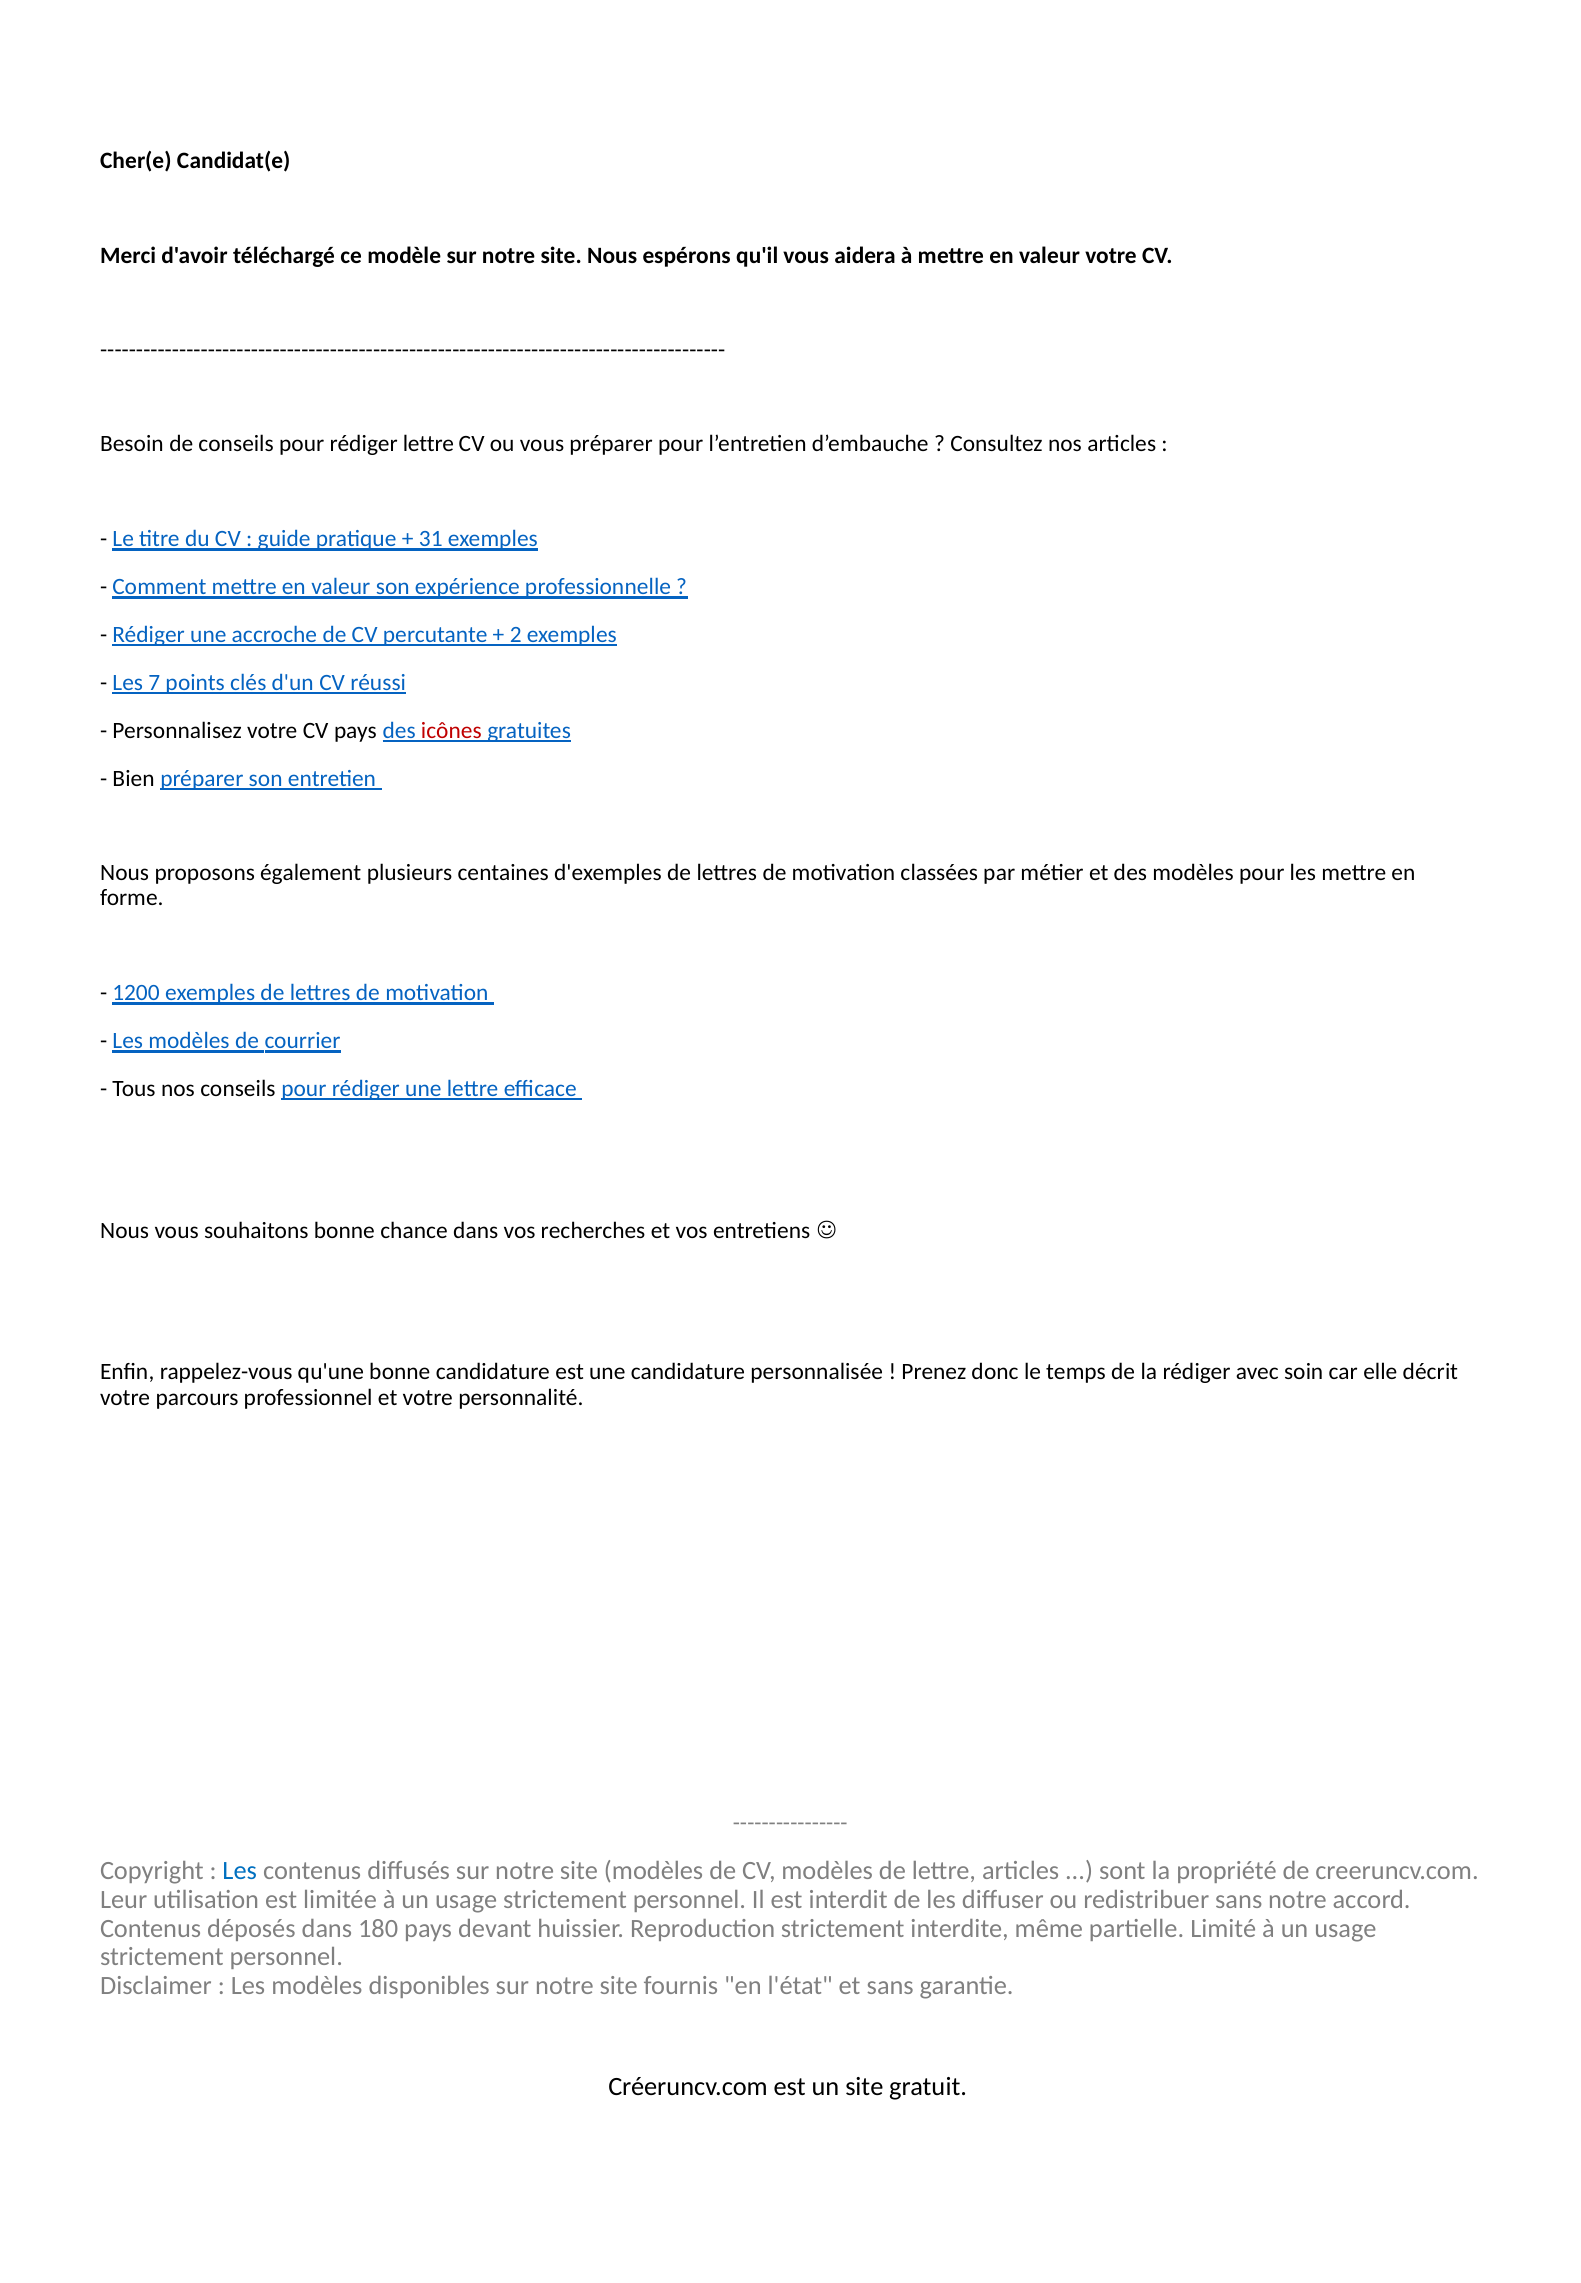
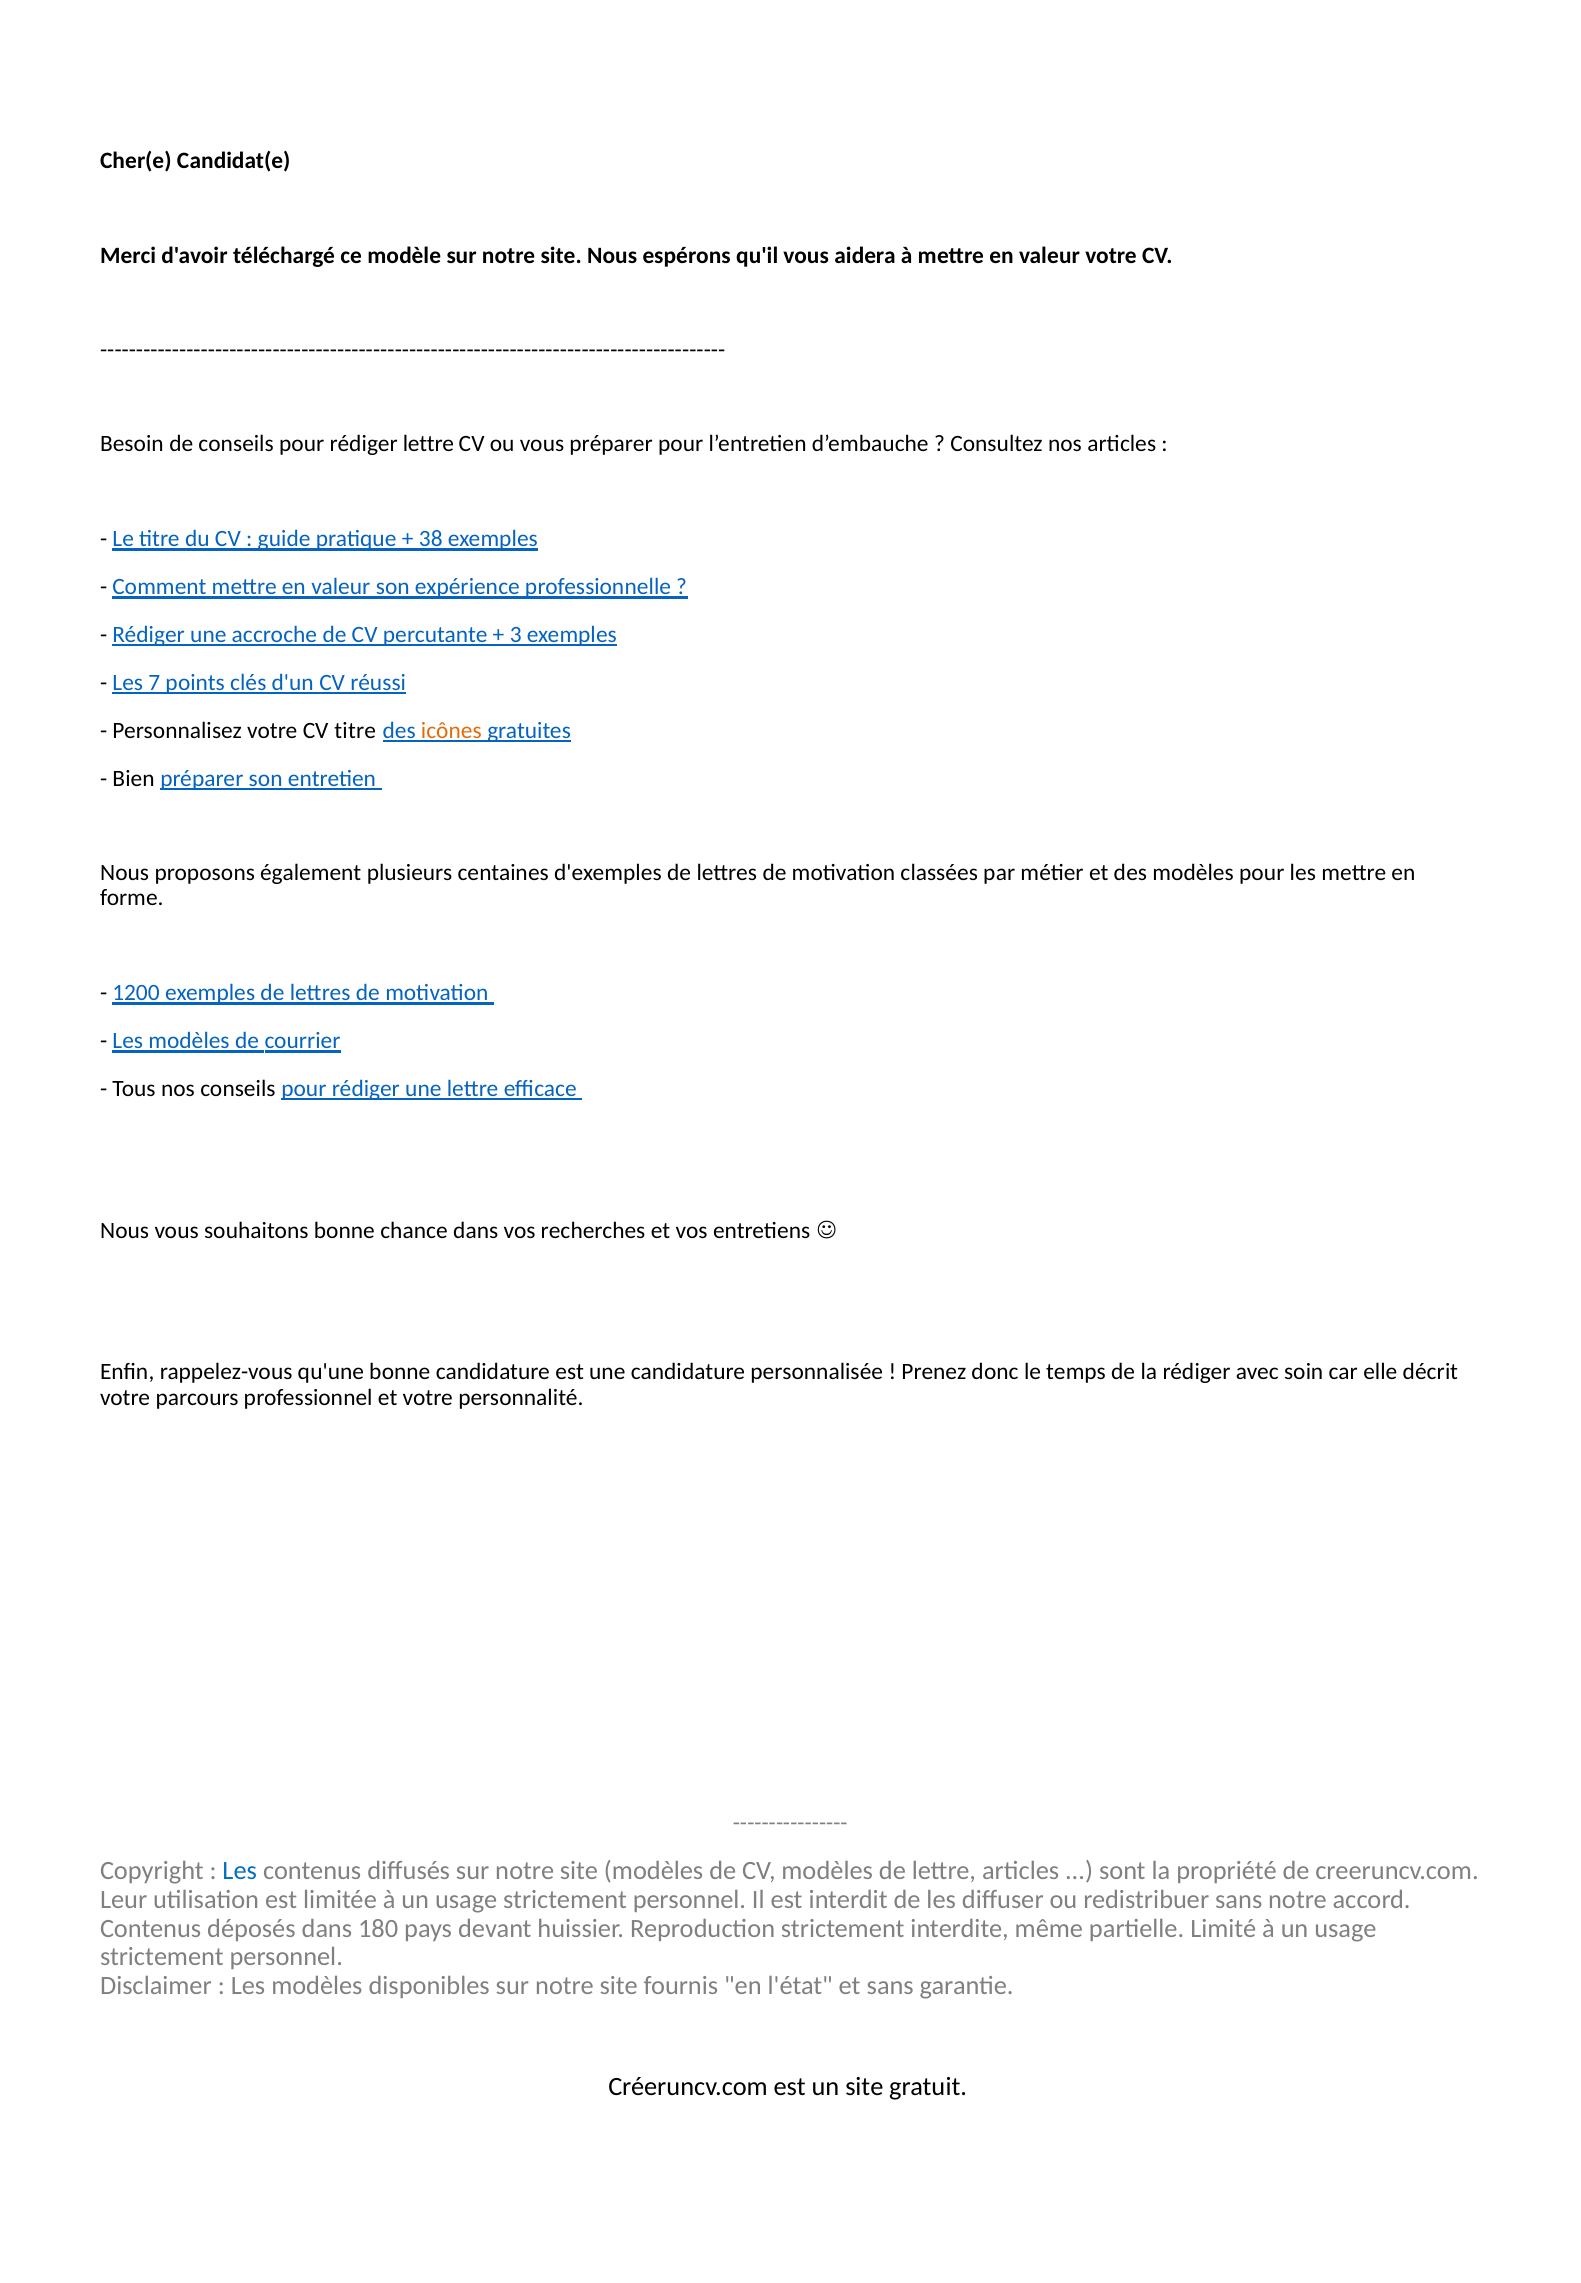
31: 31 -> 38 (431, 539)
2: 2 -> 3 (516, 635)
CV pays: pays -> titre (355, 731)
icônes colour: red -> orange (451, 731)
